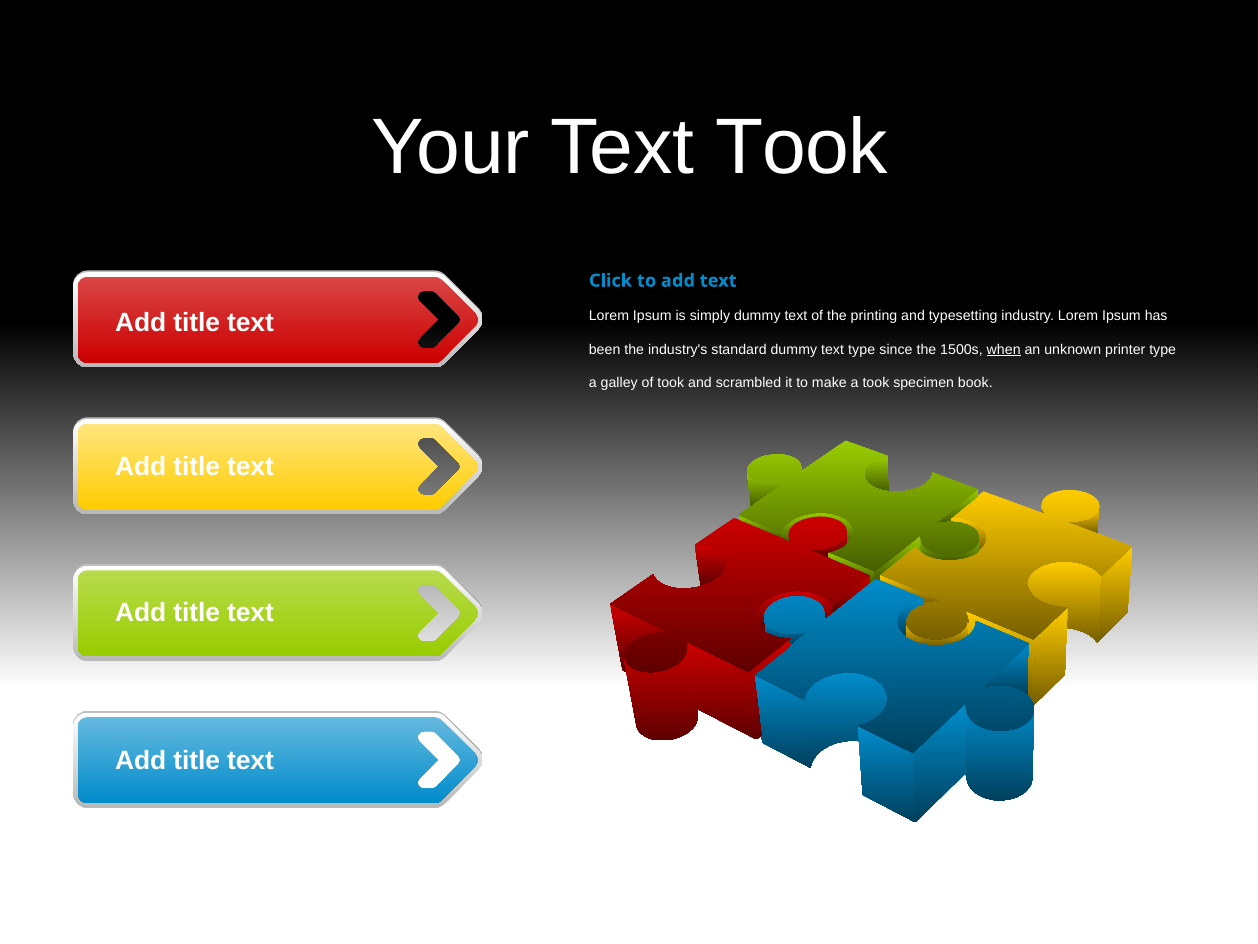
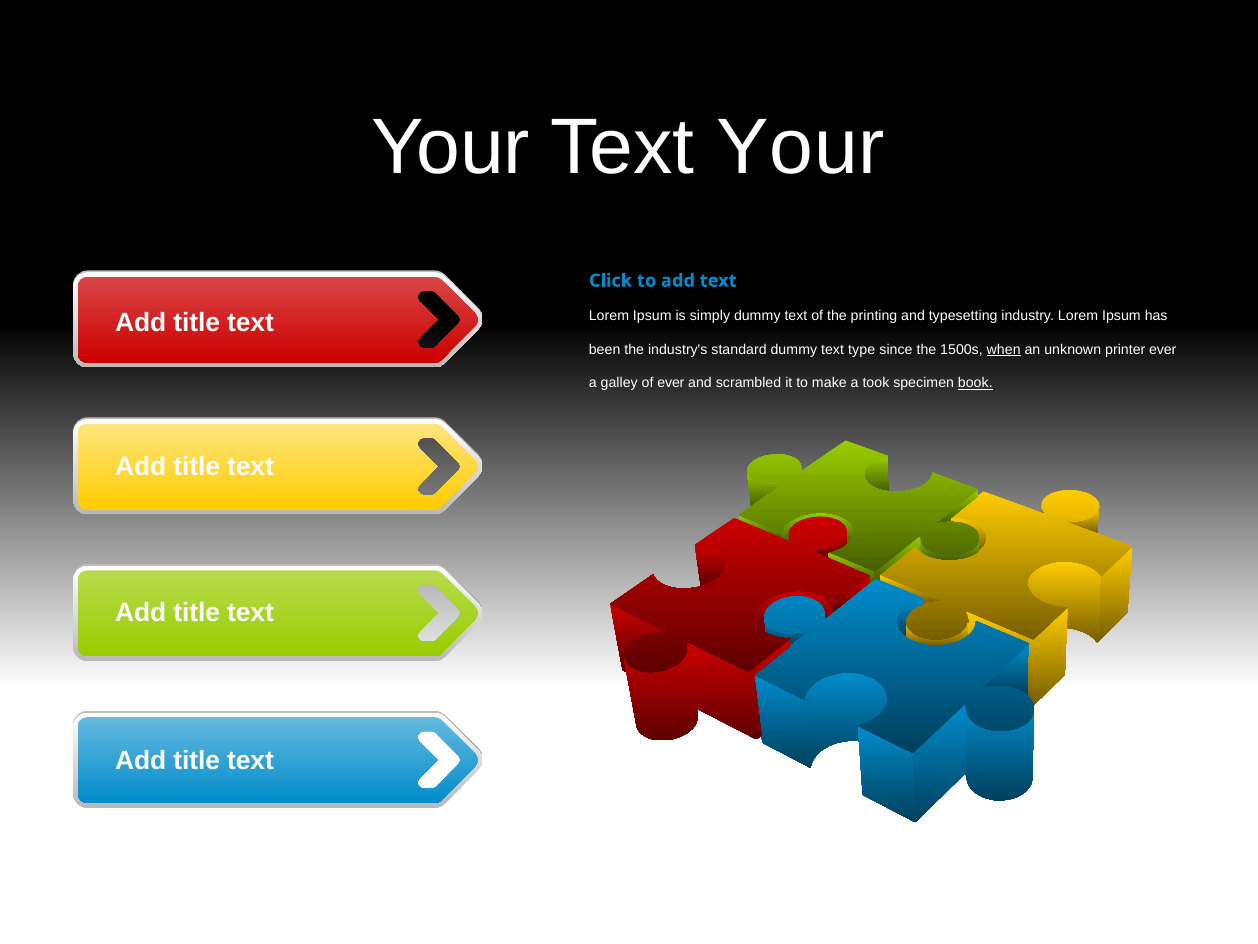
Text Took: Took -> Your (801, 147)
printer type: type -> ever (1163, 349)
of took: took -> ever (671, 383)
book underline: none -> present (975, 383)
